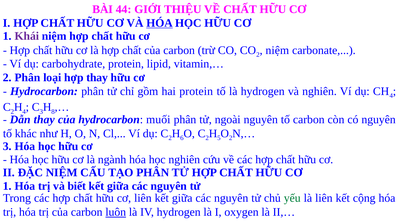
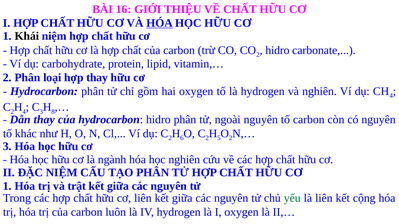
44: 44 -> 16 (124, 9)
Khái colour: purple -> black (27, 36)
niệm: niệm -> hidro (277, 50)
hai protein: protein -> oxygen (196, 91)
hydrocarbon muối: muối -> hidro (158, 120)
biết: biết -> trật (77, 186)
luôn underline: present -> none (116, 213)
